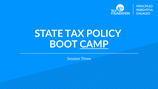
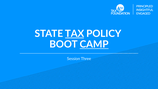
TAX underline: none -> present (75, 34)
